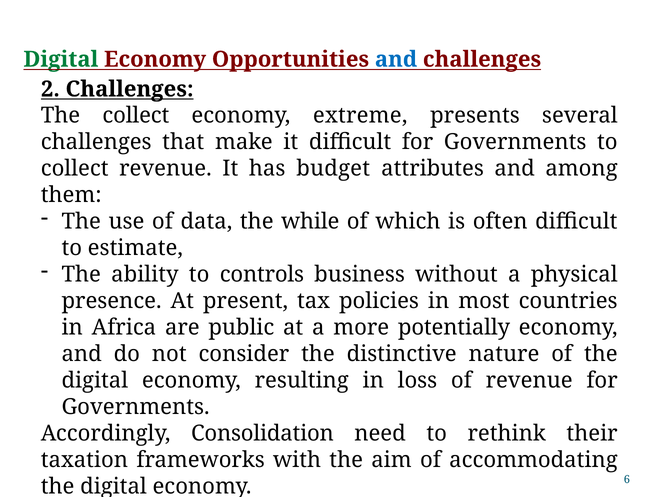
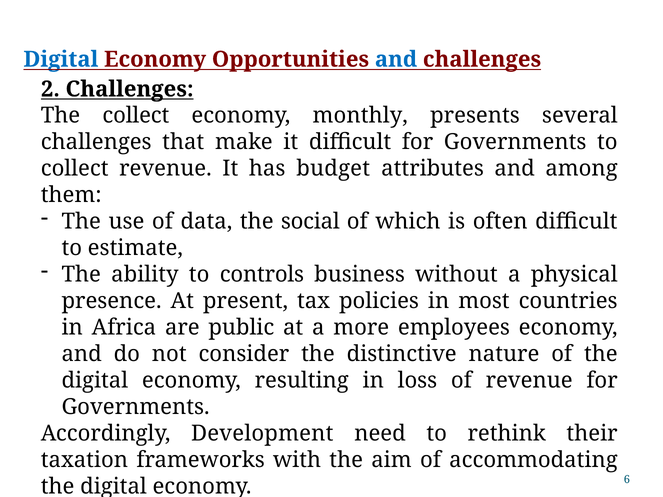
Digital colour: green -> blue (61, 59)
extreme: extreme -> monthly (360, 116)
while: while -> social (310, 222)
potentially: potentially -> employees (454, 328)
Consolidation: Consolidation -> Development (262, 434)
